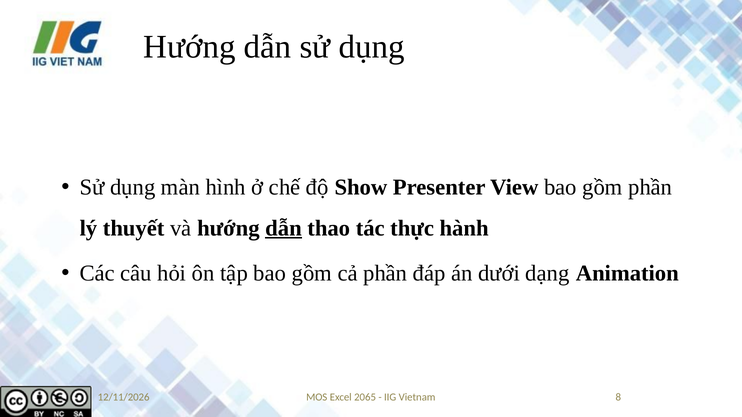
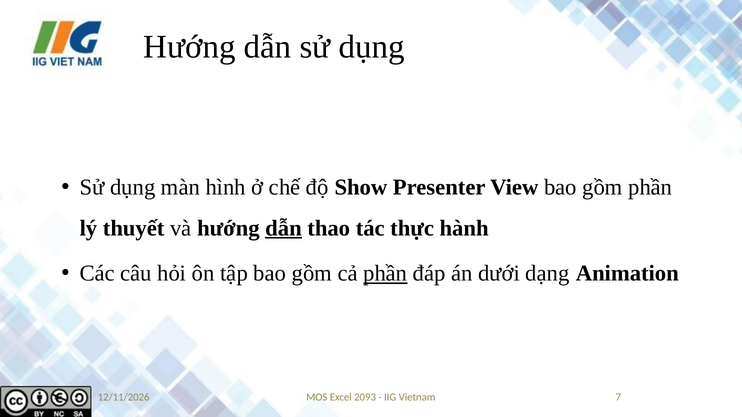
phần underline: none -> present (385, 274)
2065: 2065 -> 2093 (365, 398)
8: 8 -> 7 (618, 398)
